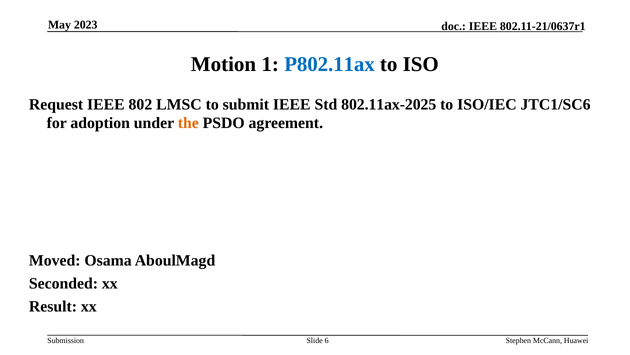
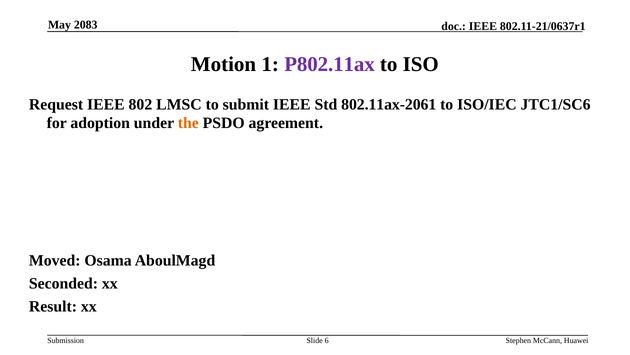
2023: 2023 -> 2083 (86, 25)
P802.11ax colour: blue -> purple (330, 64)
802.11ax-2025: 802.11ax-2025 -> 802.11ax-2061 (389, 104)
